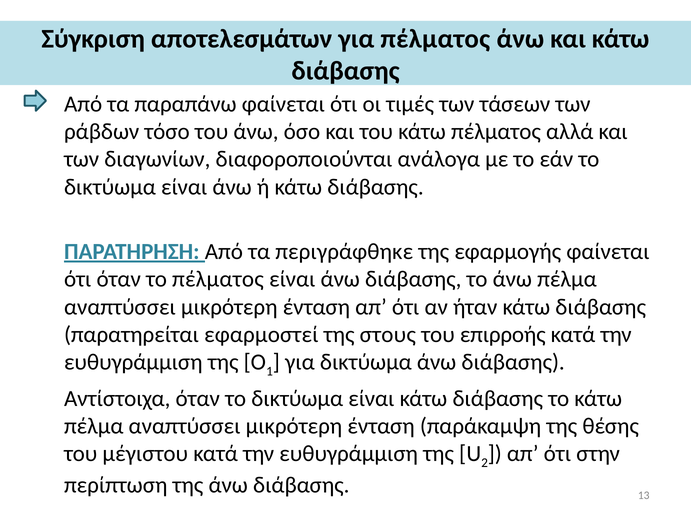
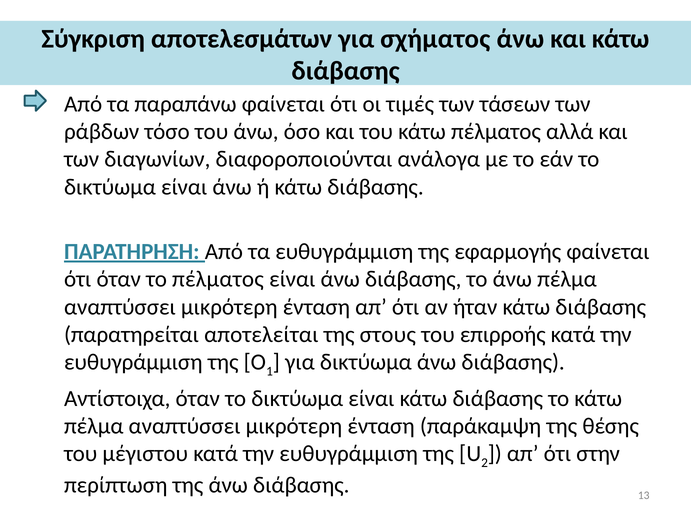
για πέλματος: πέλματος -> σχήματος (435, 39)
τα περιγράφθηκε: περιγράφθηκε -> ευθυγράμμιση (344, 251)
εφαρμοστεί: εφαρμοστεί -> αποτελείται (261, 334)
